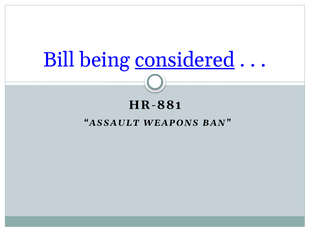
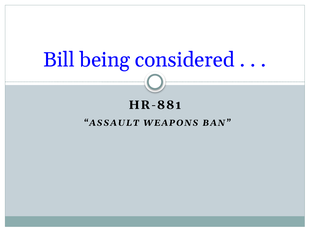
considered underline: present -> none (185, 60)
